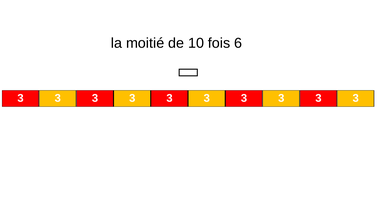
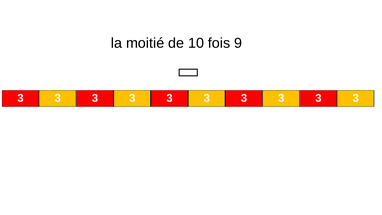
6: 6 -> 9 (238, 43)
